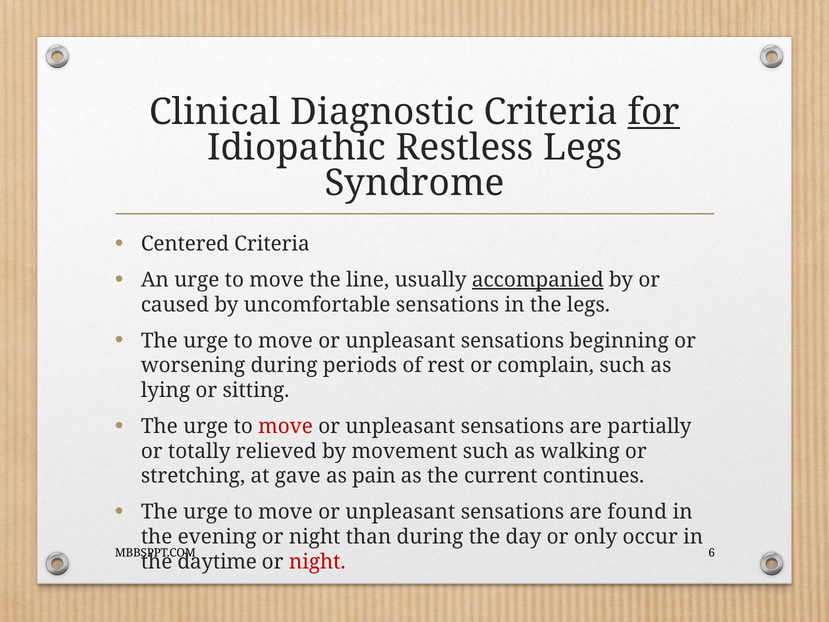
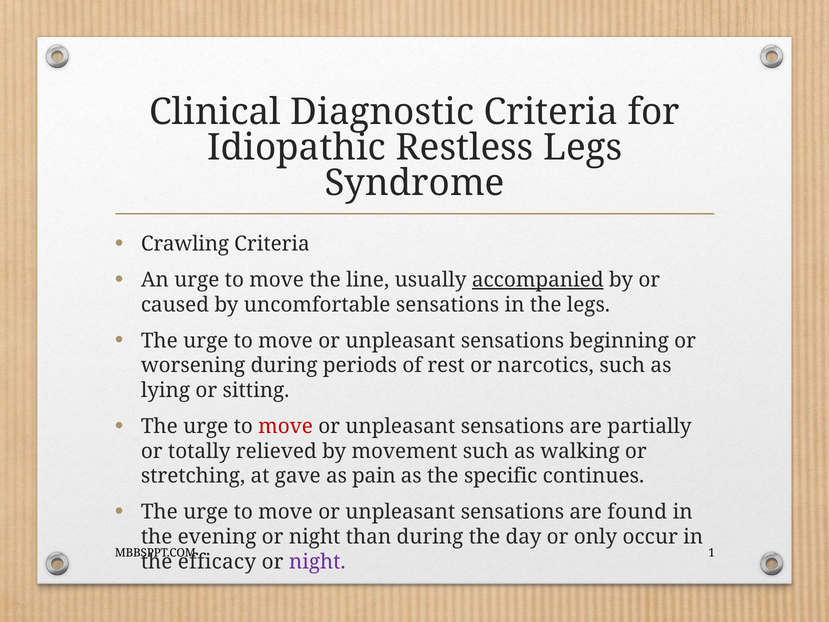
for underline: present -> none (654, 112)
Centered: Centered -> Crawling (185, 244)
complain: complain -> narcotics (546, 365)
current: current -> specific (501, 476)
6: 6 -> 1 (712, 553)
daytime: daytime -> efficacy (217, 562)
night colour: red -> purple (317, 562)
